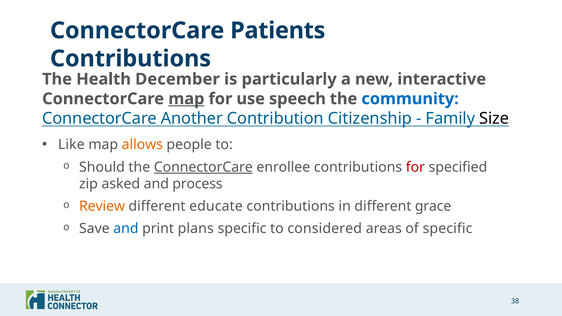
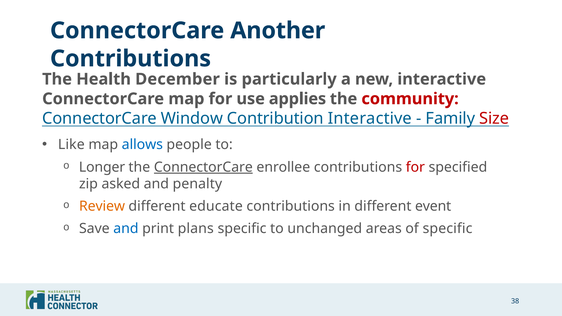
Patients: Patients -> Another (278, 31)
map underline: present -> none (186, 99)
speech: speech -> applies (297, 99)
community colour: blue -> red (410, 99)
Another: Another -> Window (192, 119)
Contribution Citizenship: Citizenship -> Interactive (370, 119)
Size colour: black -> red (494, 119)
allows colour: orange -> blue (142, 145)
Should: Should -> Longer (102, 167)
process: process -> penalty (197, 184)
grace: grace -> event (433, 206)
considered: considered -> unchanged (325, 229)
